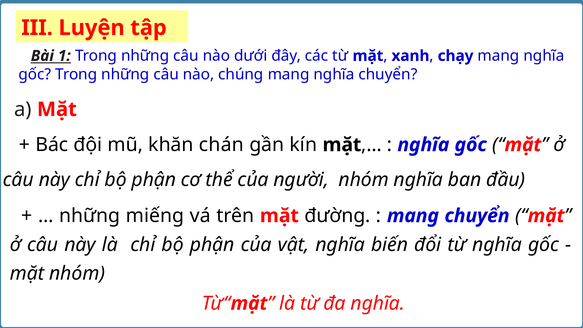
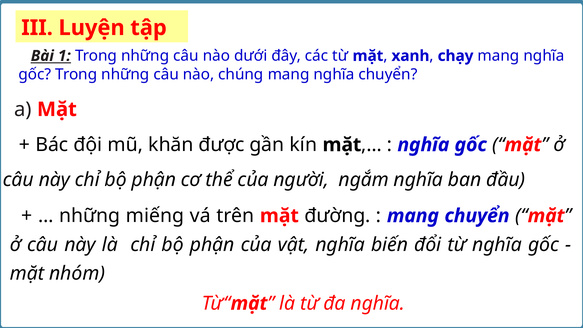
chán: chán -> được (222, 145)
người nhóm: nhóm -> ngắm (364, 180)
